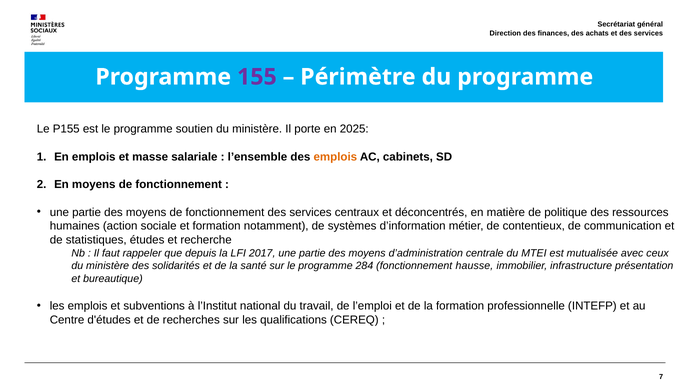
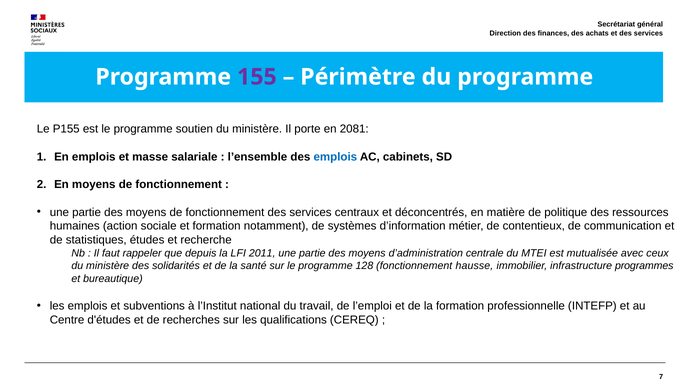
2025: 2025 -> 2081 (354, 129)
emplois colour: orange -> blue (335, 157)
2017: 2017 -> 2011 (262, 253)
284: 284 -> 128 (364, 266)
présentation: présentation -> programmes (644, 266)
